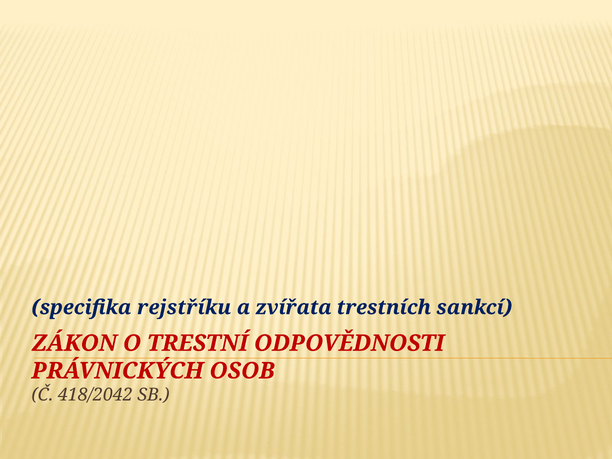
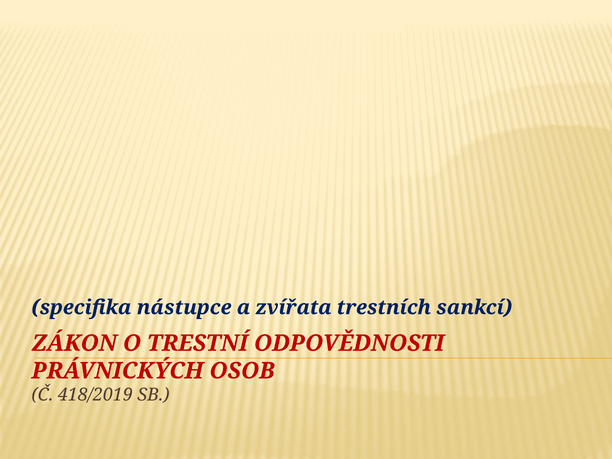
rejstříku: rejstříku -> nástupce (184, 307)
418/2042: 418/2042 -> 418/2019 (95, 395)
